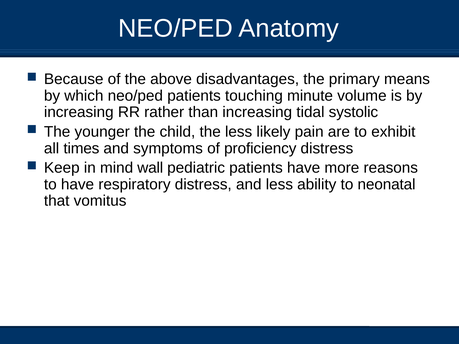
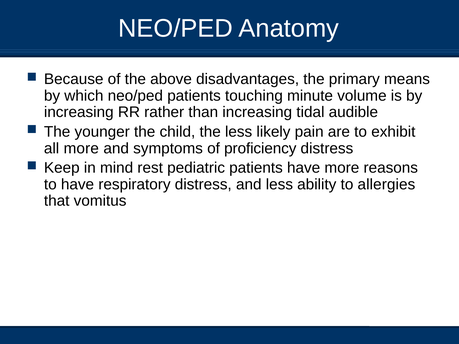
systolic: systolic -> audible (353, 112)
all times: times -> more (81, 148)
wall: wall -> rest (150, 168)
neonatal: neonatal -> allergies (386, 185)
